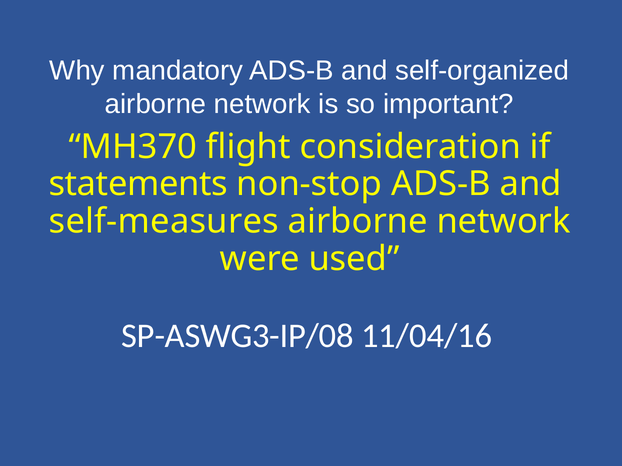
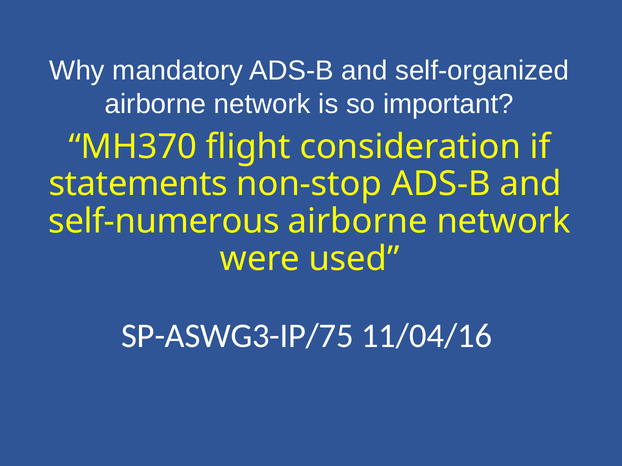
self-measures: self-measures -> self-numerous (164, 222)
SP-ASWG3-IP/08: SP-ASWG3-IP/08 -> SP-ASWG3-IP/75 (237, 336)
